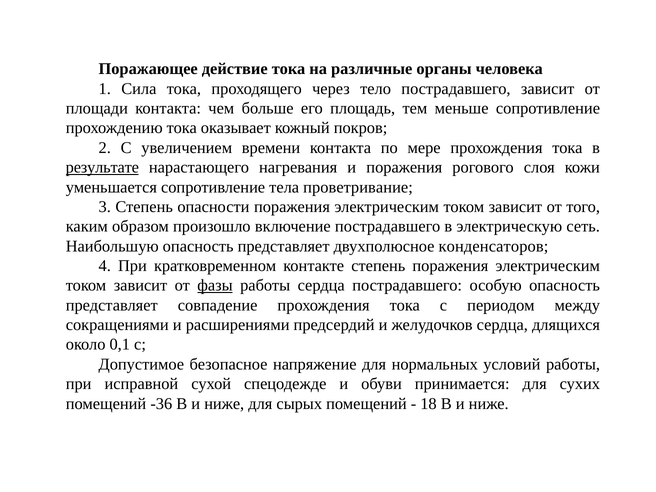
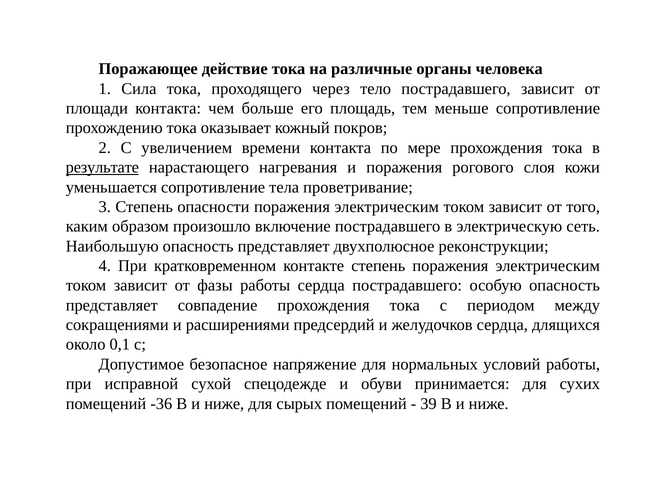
конденсаторов: конденсаторов -> реконструкции (494, 246)
фазы underline: present -> none (215, 286)
18: 18 -> 39 (428, 404)
